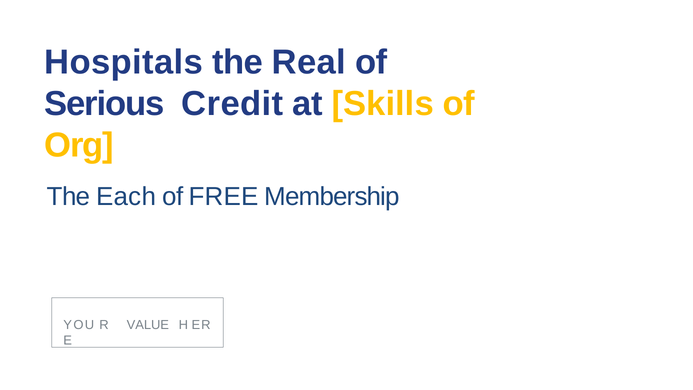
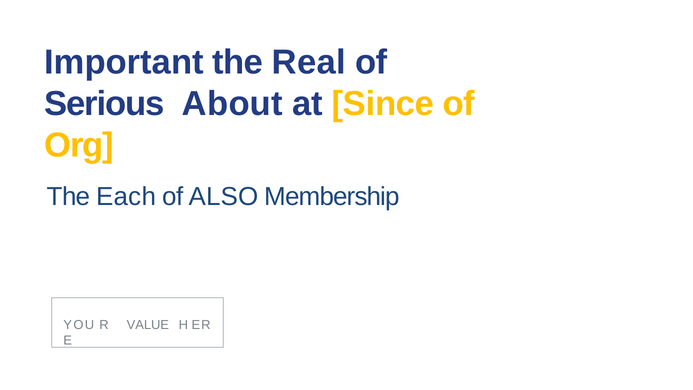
Hospitals: Hospitals -> Important (124, 62)
Credit: Credit -> About (232, 104)
Skills: Skills -> Since (383, 104)
FREE: FREE -> ALSO (224, 196)
